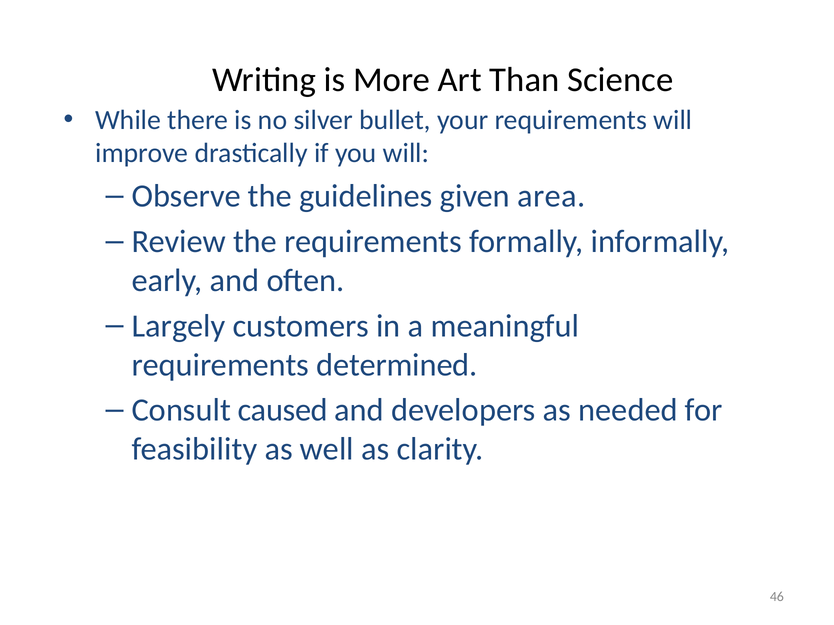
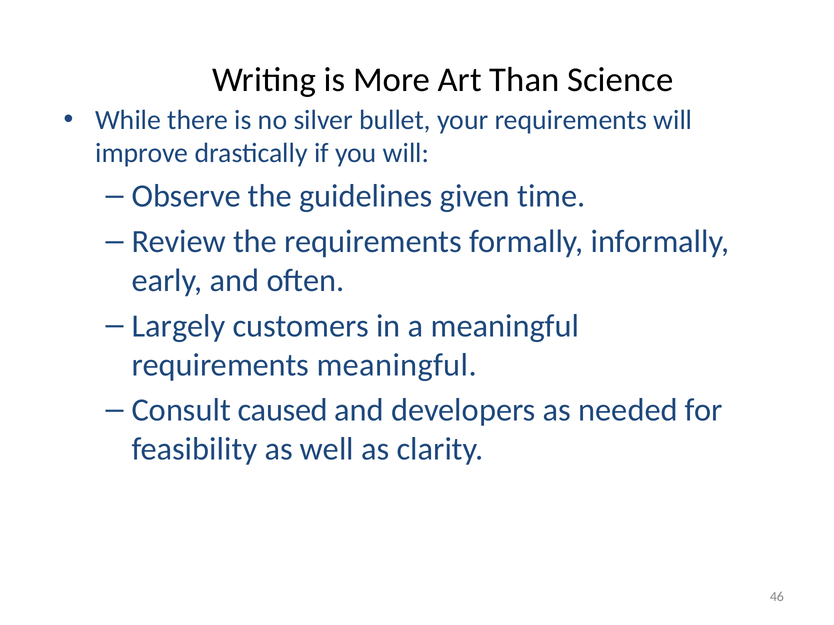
area: area -> time (551, 196)
requirements determined: determined -> meaningful (397, 365)
